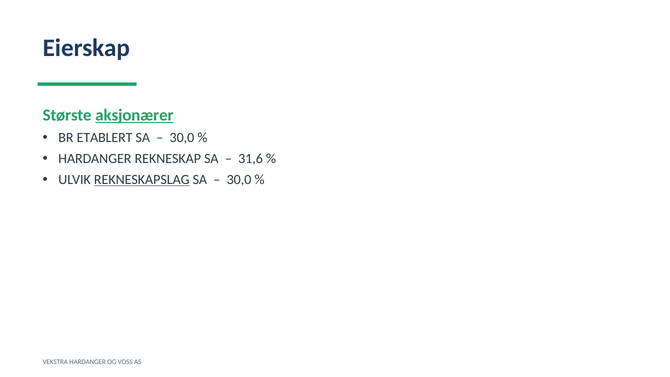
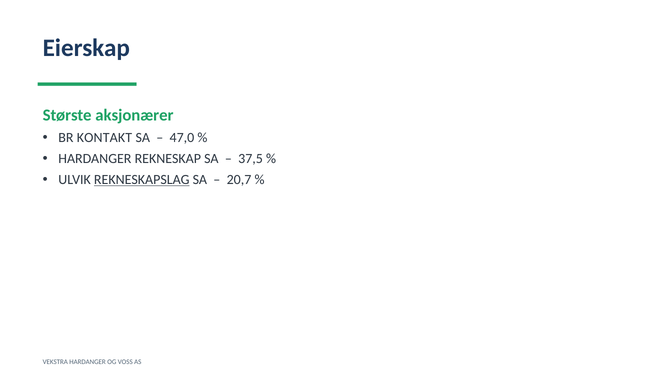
aksjonærer underline: present -> none (134, 115)
ETABLERT: ETABLERT -> KONTAKT (104, 138)
30,0: 30,0 -> 47,0 (182, 138)
31,6: 31,6 -> 37,5 (251, 159)
30,0: 30,0 -> 20,7 (239, 180)
